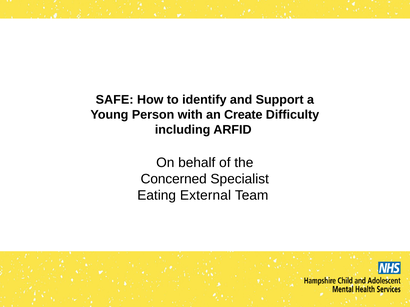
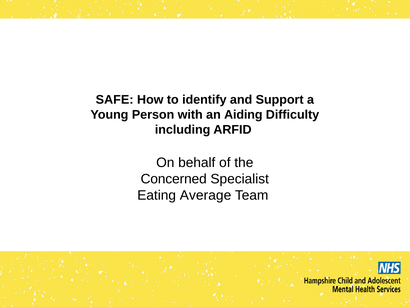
Create: Create -> Aiding (243, 115)
External: External -> Average (206, 196)
